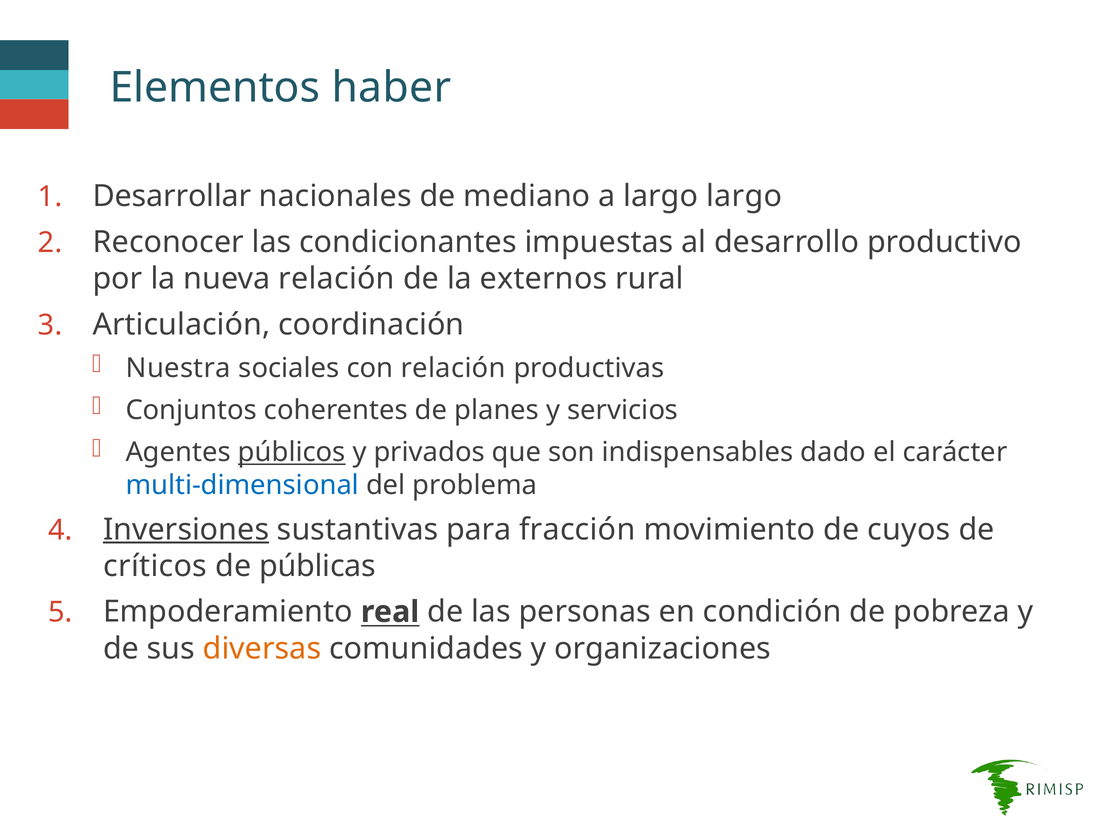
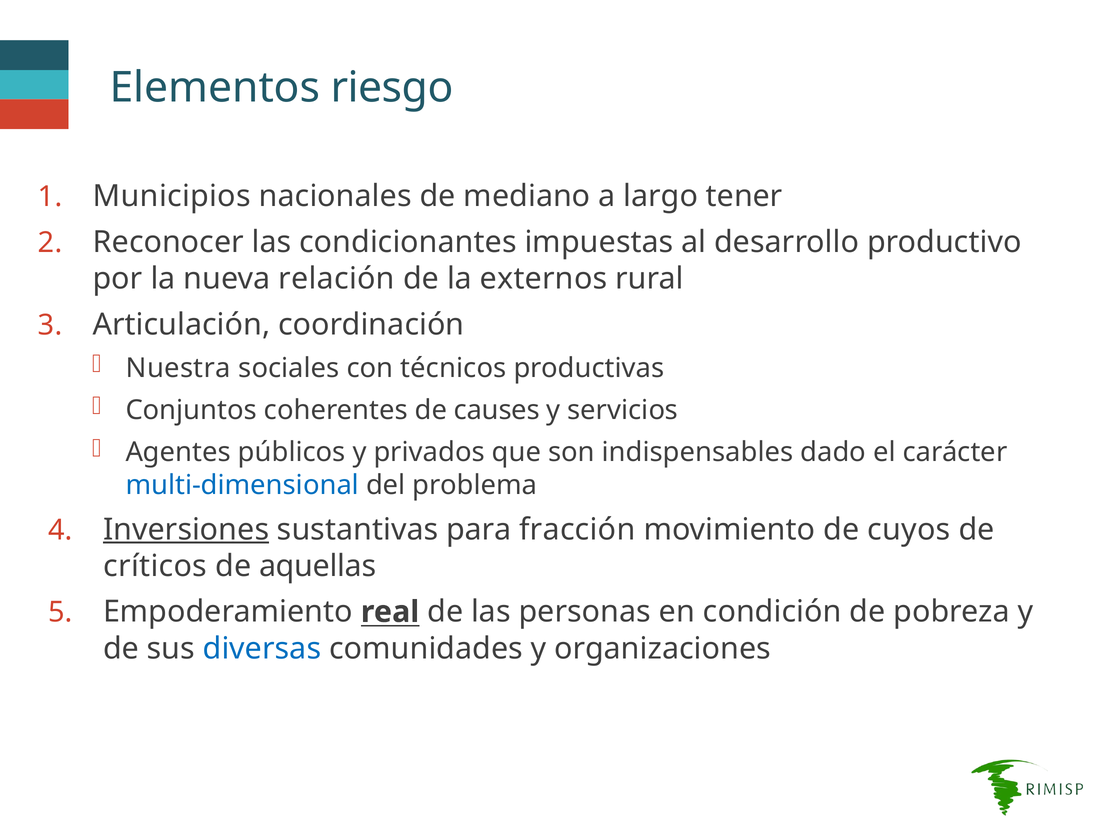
haber: haber -> riesgo (392, 87)
Desarrollar: Desarrollar -> Municipios (172, 196)
largo largo: largo -> tener (744, 196)
con relación: relación -> técnicos (453, 368)
planes: planes -> causes (497, 410)
públicos underline: present -> none (292, 452)
públicas: públicas -> aquellas (318, 566)
diversas colour: orange -> blue (262, 648)
